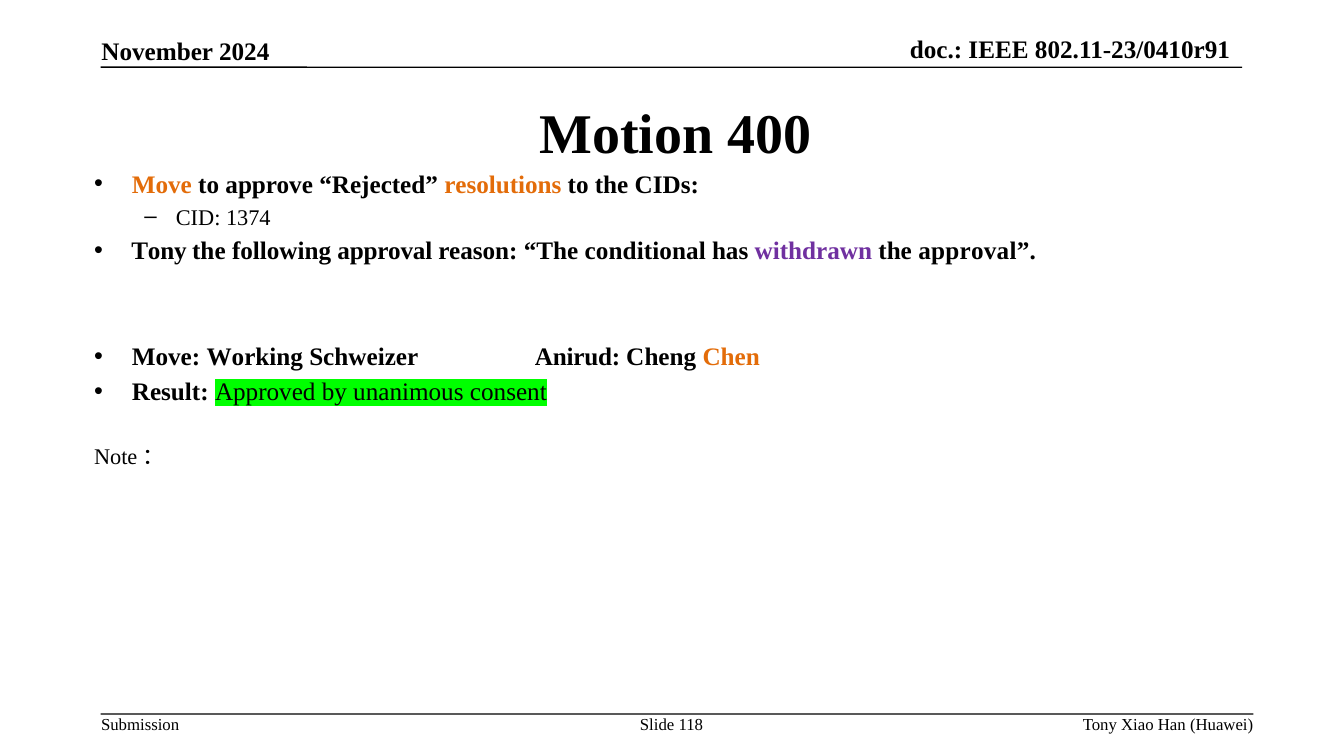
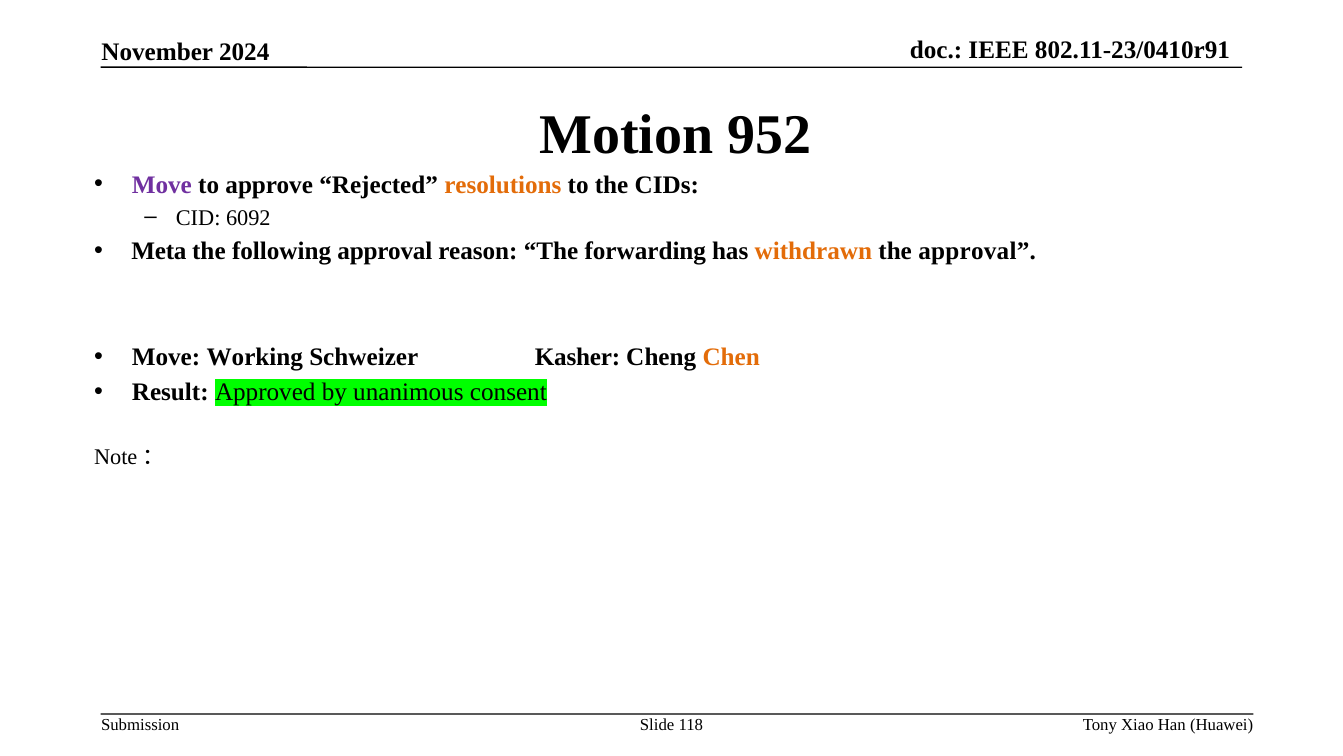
400: 400 -> 952 (769, 135)
Move colour: orange -> purple (162, 185)
1374: 1374 -> 6092 (248, 218)
Tony: Tony -> Meta (159, 251)
conditional: conditional -> forwarding (645, 251)
withdrawn colour: purple -> orange (813, 251)
Anirud: Anirud -> Kasher (577, 357)
